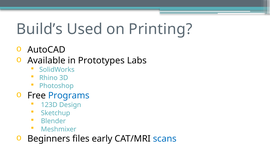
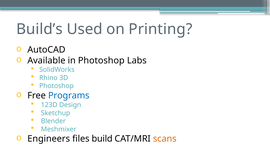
in Prototypes: Prototypes -> Photoshop (101, 60)
Beginners: Beginners -> Engineers (49, 139)
early: early -> build (102, 139)
scans colour: blue -> orange (165, 139)
